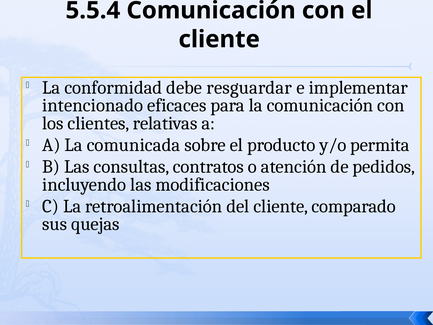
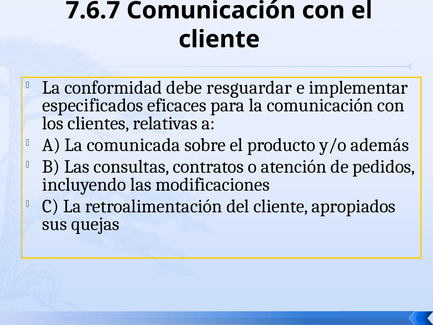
5.5.4: 5.5.4 -> 7.6.7 (93, 10)
intencionado: intencionado -> especificados (93, 105)
permita: permita -> además (380, 145)
comparado: comparado -> apropiados (354, 206)
